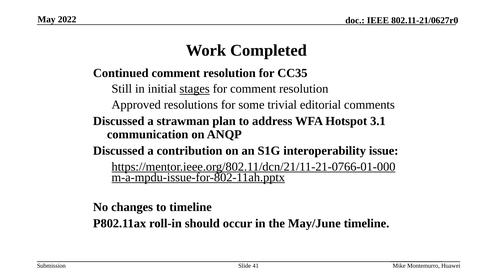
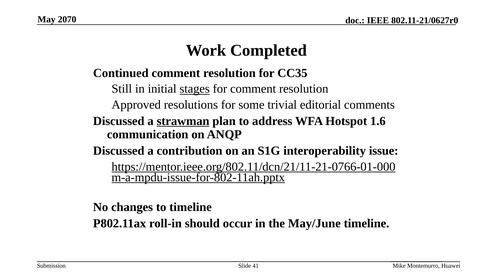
2022: 2022 -> 2070 (67, 20)
strawman underline: none -> present (183, 121)
3.1: 3.1 -> 1.6 (378, 121)
